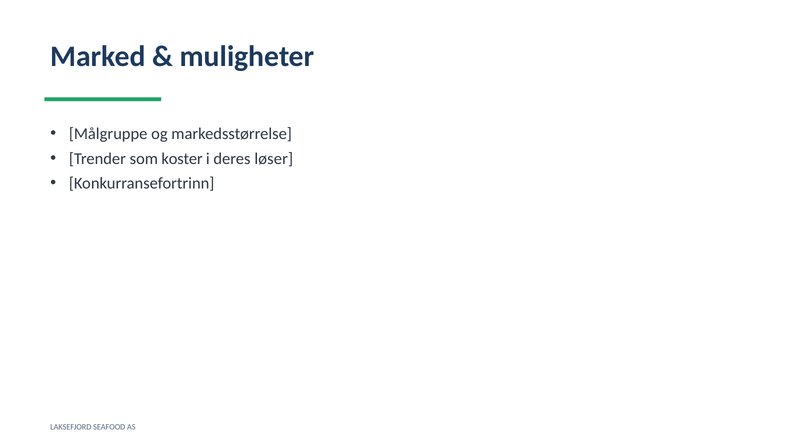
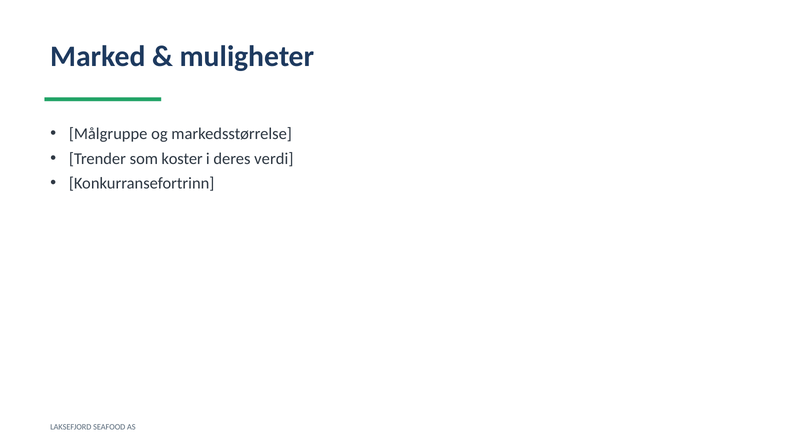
løser: løser -> verdi (274, 159)
